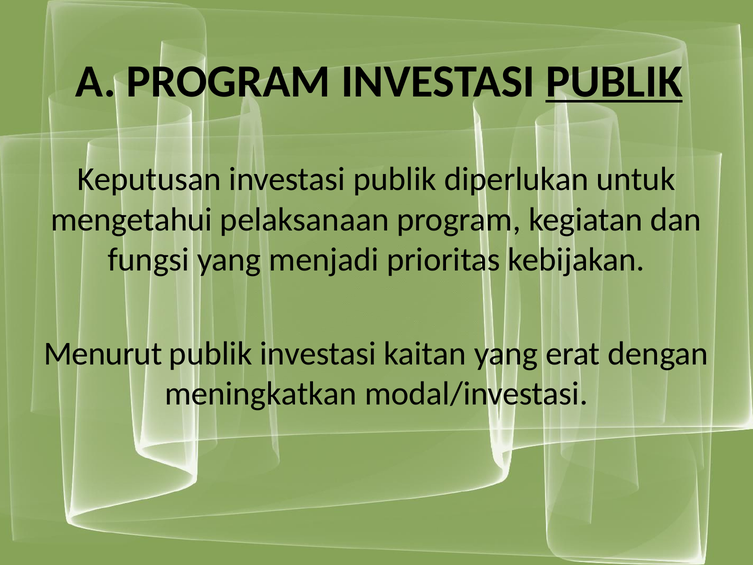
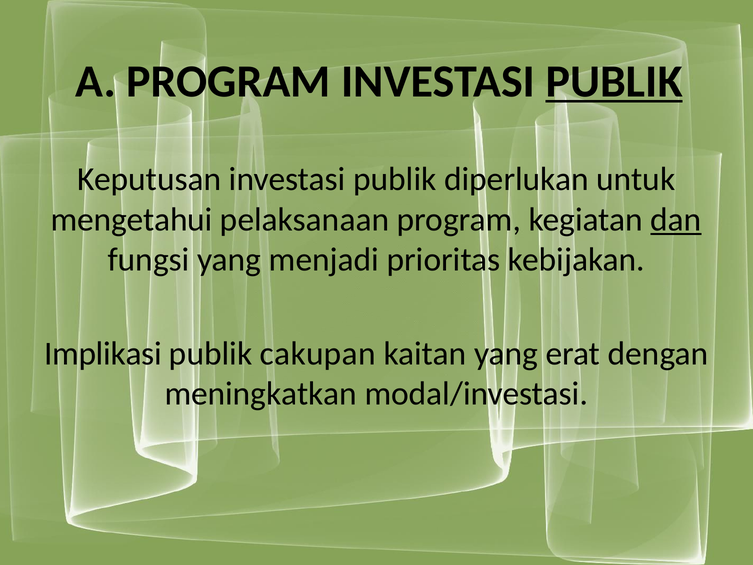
dan underline: none -> present (676, 219)
Menurut: Menurut -> Implikasi (103, 353)
publik investasi: investasi -> cakupan (318, 353)
